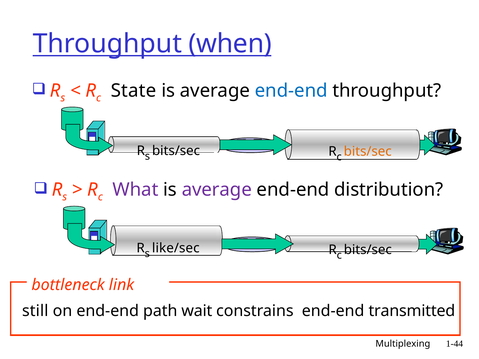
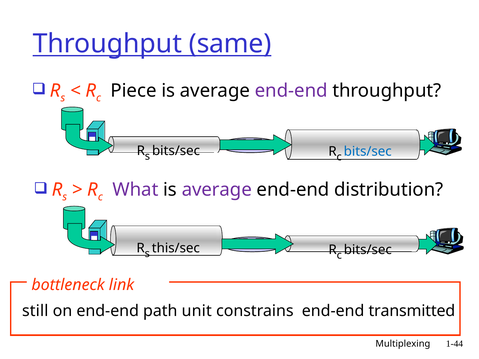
when: when -> same (230, 44)
State: State -> Piece (134, 91)
end-end colour: blue -> purple (291, 91)
bits/sec colour: orange -> blue (368, 152)
like/sec: like/sec -> this/sec (176, 248)
wait: wait -> unit (197, 311)
